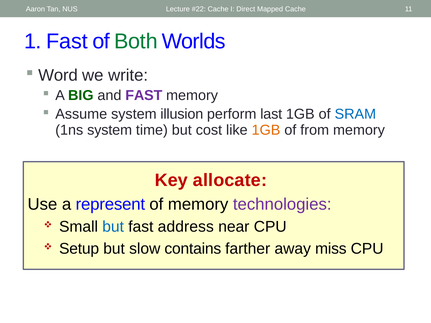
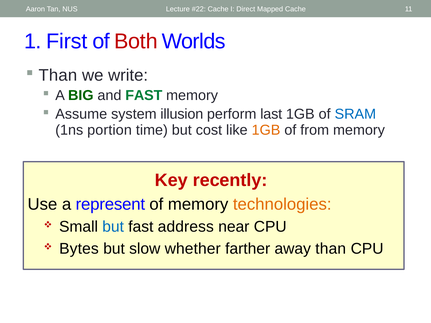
1 Fast: Fast -> First (67, 41)
Both colour: green -> red (136, 41)
Word: Word -> Than (58, 75)
FAST colour: purple -> green (144, 95)
1ns system: system -> portion (110, 130)
allocate: allocate -> recently (230, 180)
technologies colour: purple -> orange (282, 205)
Setup: Setup -> Bytes (79, 249)
contains: contains -> whether (193, 249)
away miss: miss -> than (331, 249)
